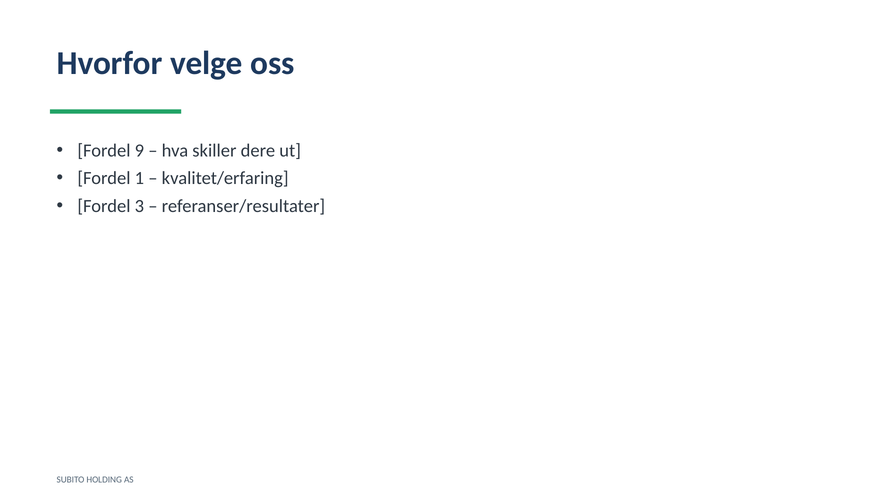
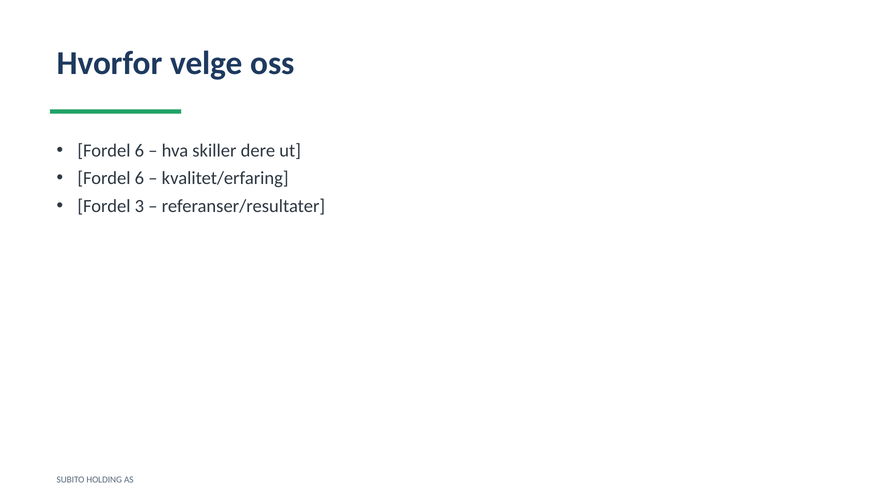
9: 9 -> 6 (139, 151)
1: 1 -> 6 (139, 178)
